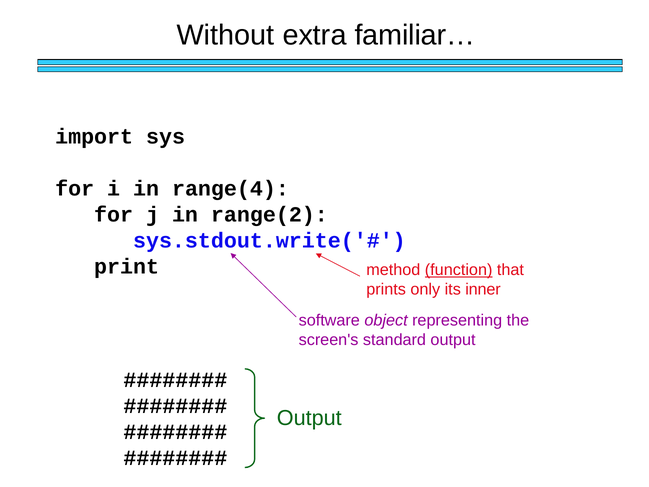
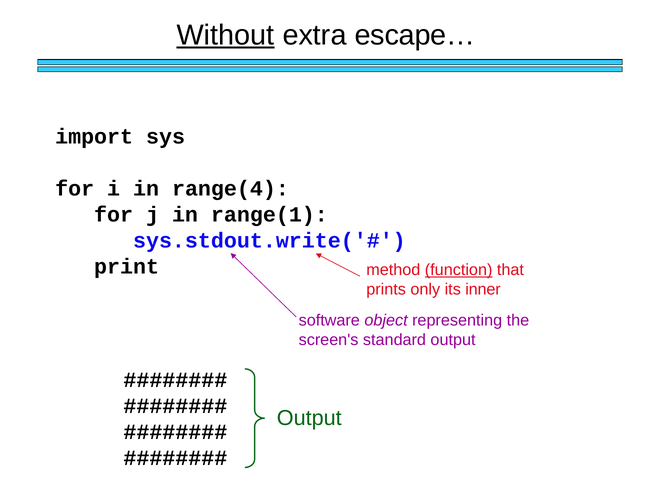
Without underline: none -> present (225, 35)
familiar…: familiar… -> escape… (415, 35)
range(2: range(2 -> range(1 (269, 215)
